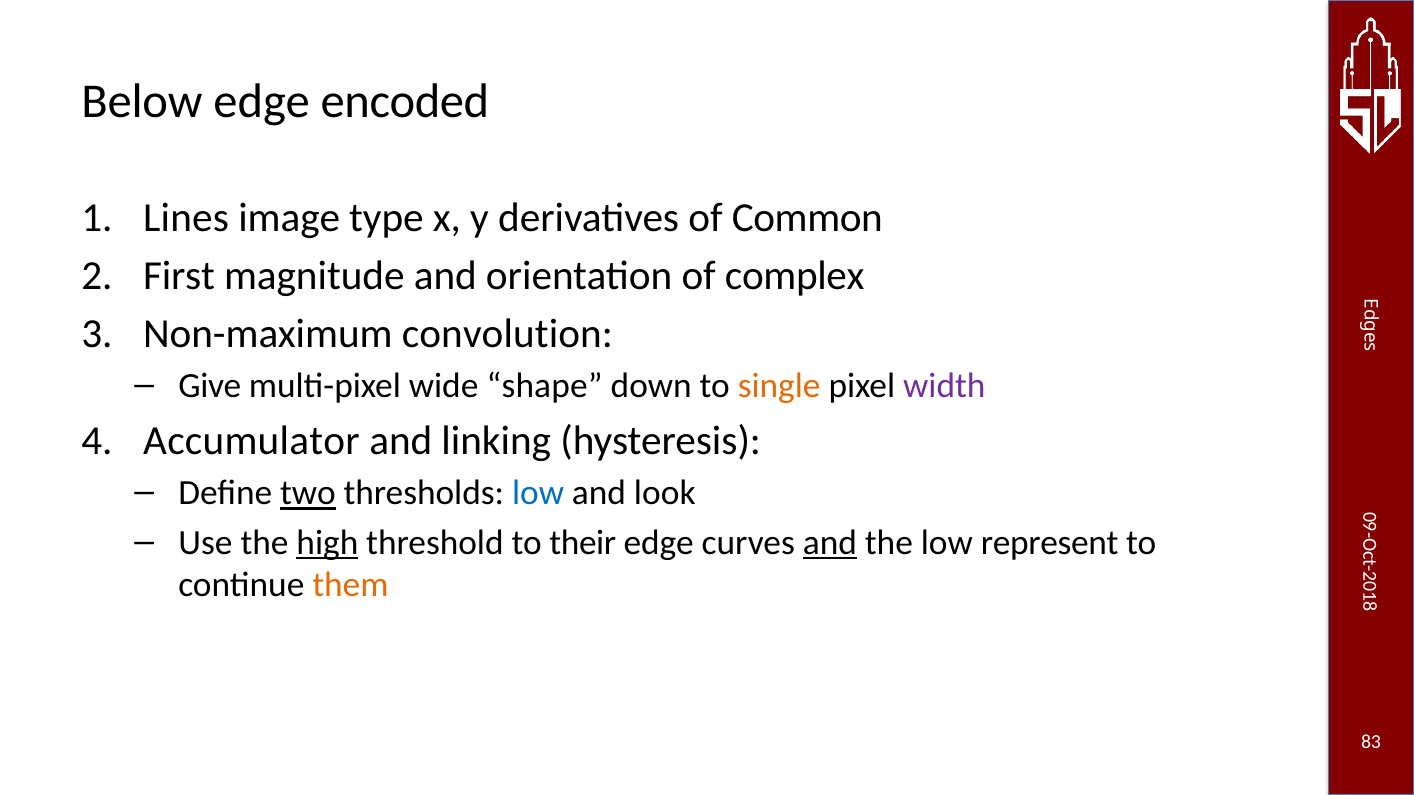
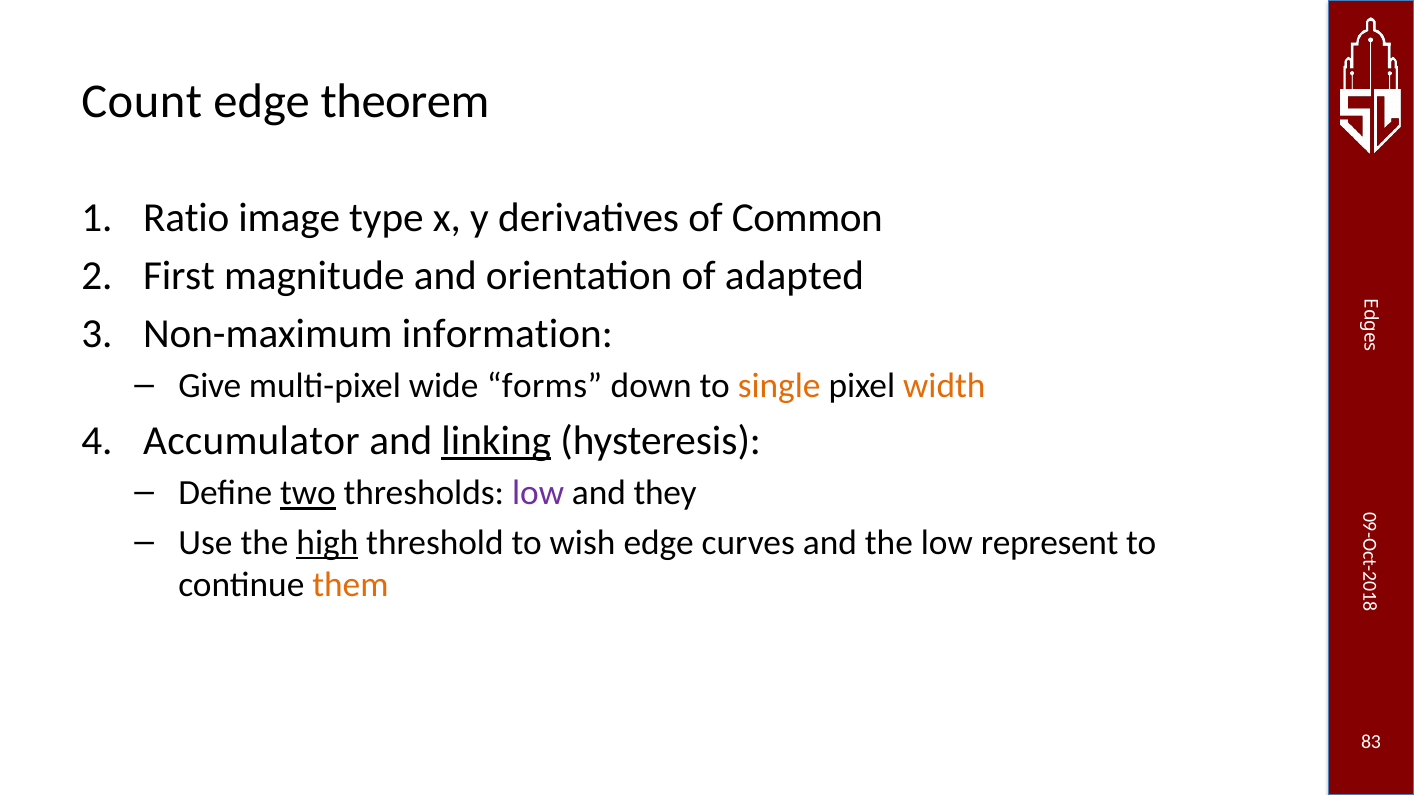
Below: Below -> Count (142, 101)
encoded: encoded -> theorem (405, 101)
Lines: Lines -> Ratio (186, 218)
complex: complex -> adapted (795, 276)
convolution: convolution -> information (507, 334)
shape: shape -> forms (544, 386)
width colour: purple -> orange (944, 386)
linking underline: none -> present (496, 441)
low colour: blue -> purple (538, 493)
look: look -> they (665, 493)
their: their -> wish (583, 543)
and underline: present -> none (830, 543)
